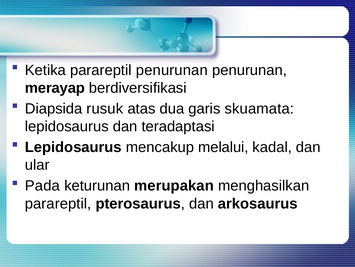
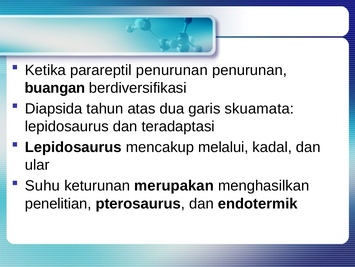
merayap: merayap -> buangan (55, 88)
rusuk: rusuk -> tahun (105, 108)
Pada: Pada -> Suhu (42, 185)
parareptil: parareptil -> penelitian (58, 203)
arkosaurus: arkosaurus -> endotermik (258, 203)
